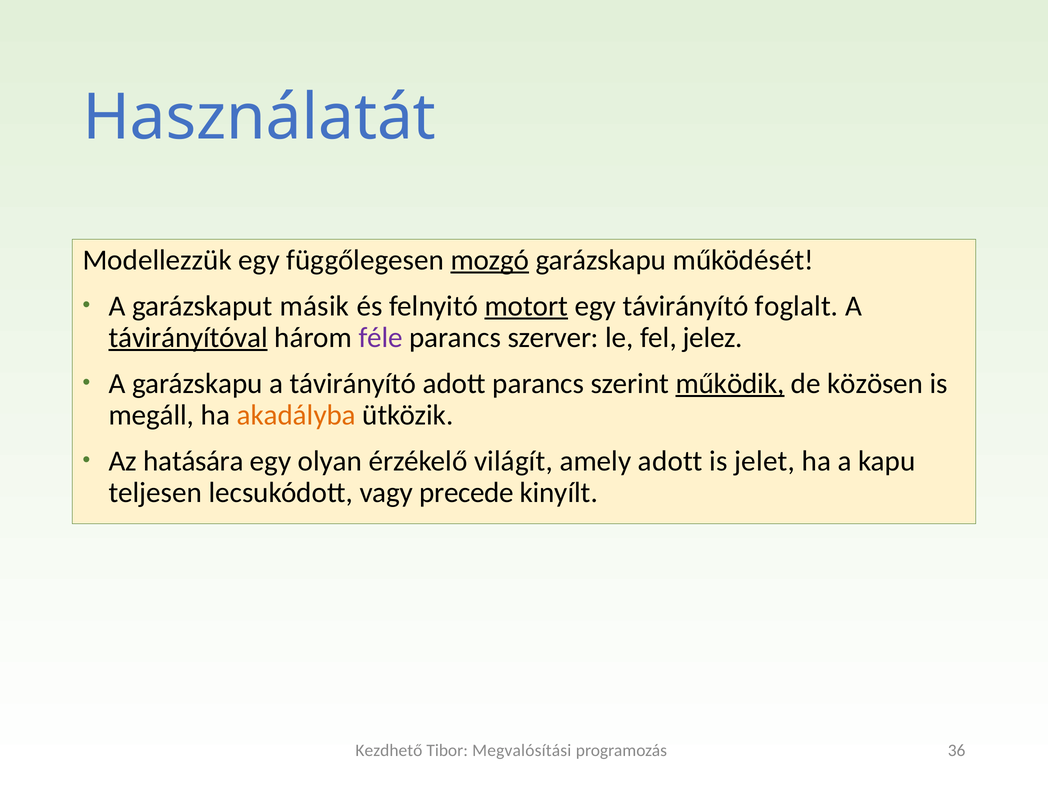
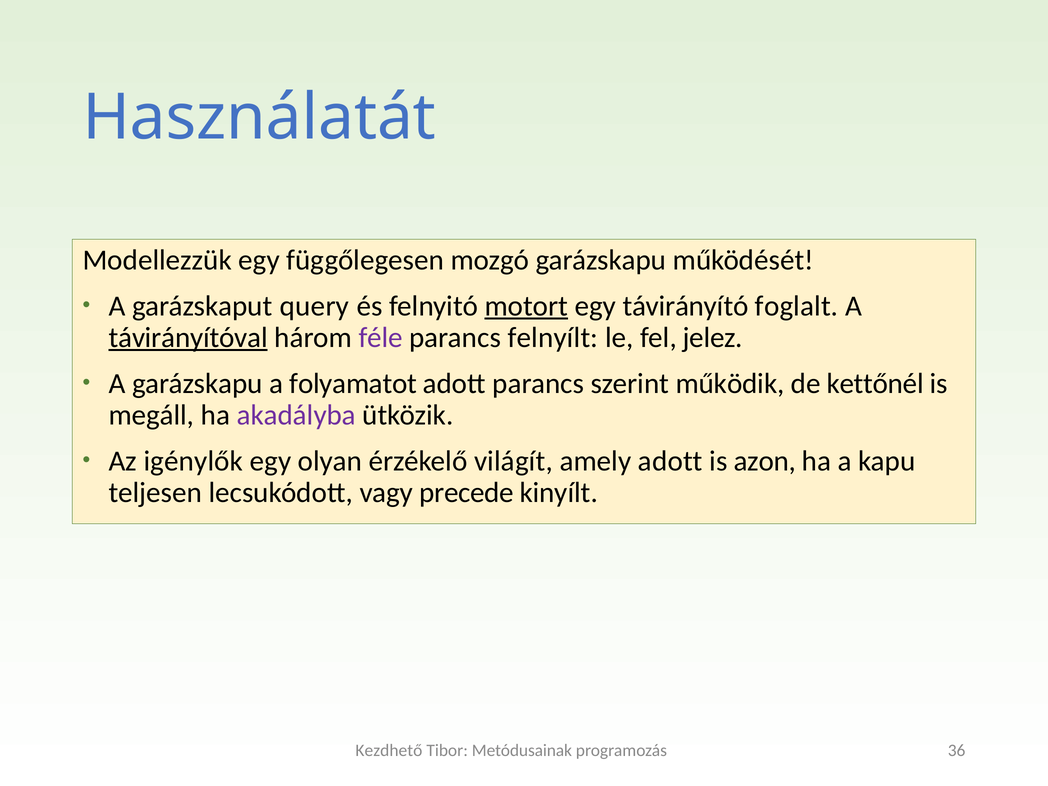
mozgó underline: present -> none (490, 260)
másik: másik -> query (314, 306)
szerver: szerver -> felnyílt (553, 338)
a távirányító: távirányító -> folyamatot (353, 384)
működik underline: present -> none (730, 384)
közösen: közösen -> kettőnél (875, 384)
akadályba colour: orange -> purple (296, 415)
hatására: hatására -> igénylők (193, 461)
jelet: jelet -> azon (765, 461)
Megvalósítási: Megvalósítási -> Metódusainak (522, 751)
